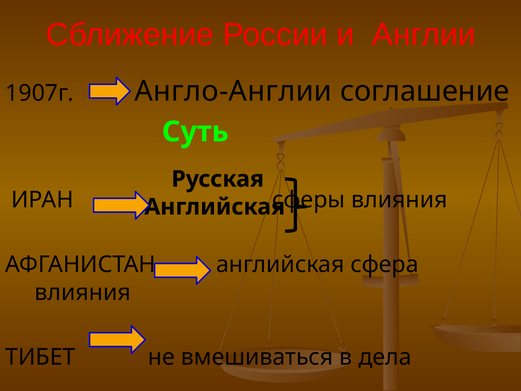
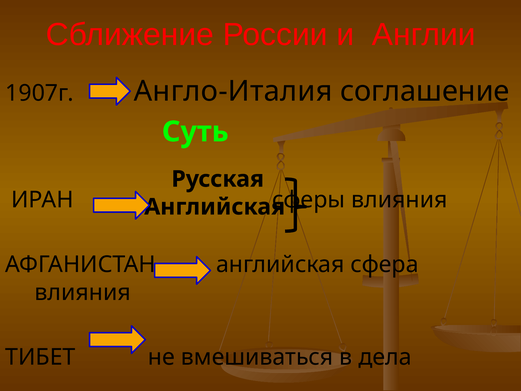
Англо-Англии: Англо-Англии -> Англо-Италия (233, 91)
